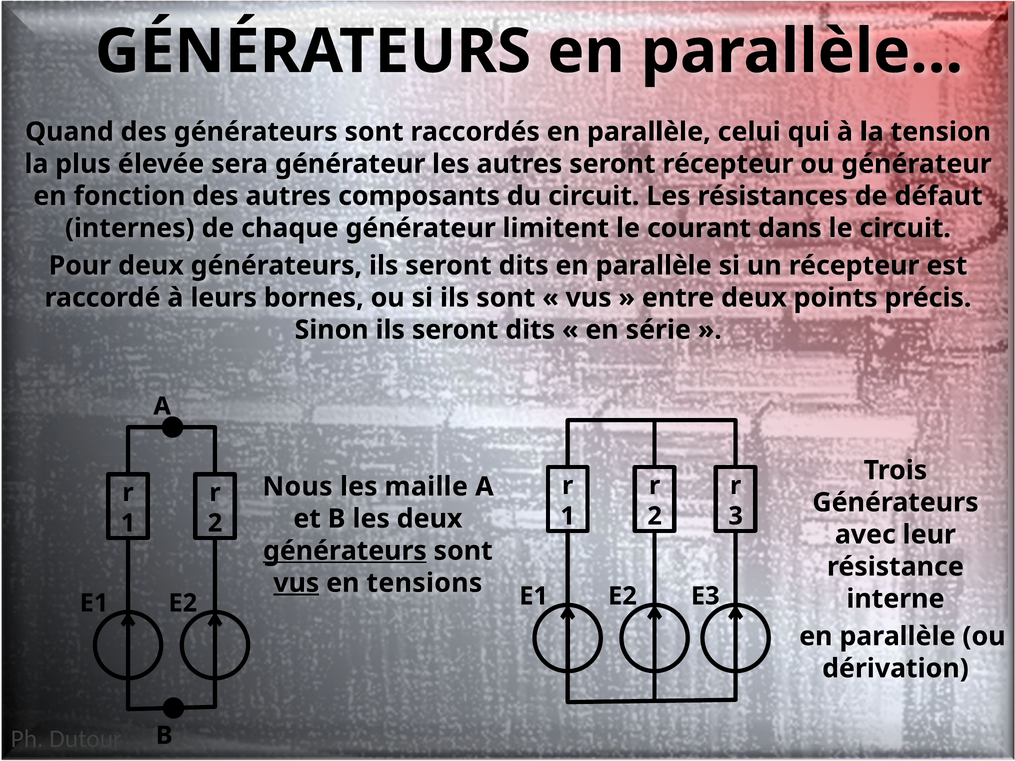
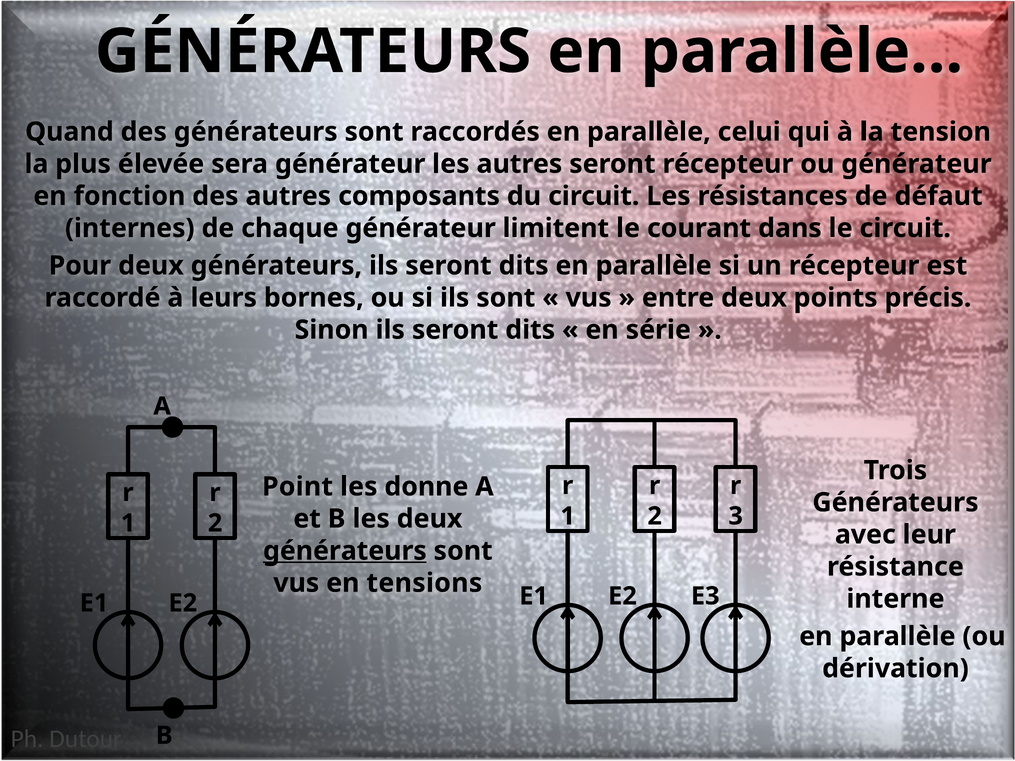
Nous: Nous -> Point (298, 487)
maille: maille -> donne (426, 487)
vus underline: present -> none (296, 583)
